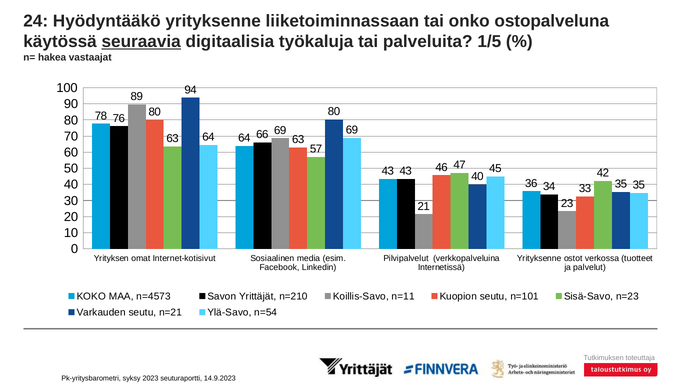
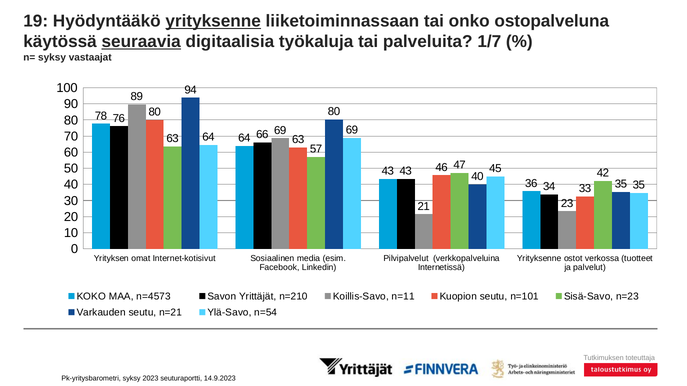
24: 24 -> 19 (36, 21)
yrityksenne underline: none -> present (213, 21)
1/5: 1/5 -> 1/7 (489, 42)
n= hakea: hakea -> syksy (52, 58)
